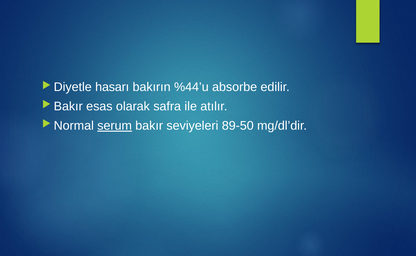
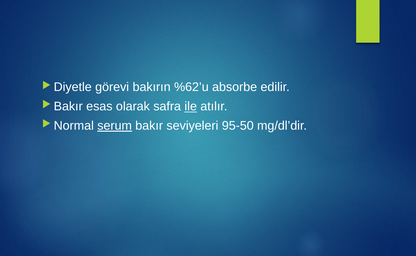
hasarı: hasarı -> görevi (112, 87)
%44’u: %44’u -> %62’u (191, 87)
ile underline: none -> present (191, 106)
89-50: 89-50 -> 95-50 (238, 126)
